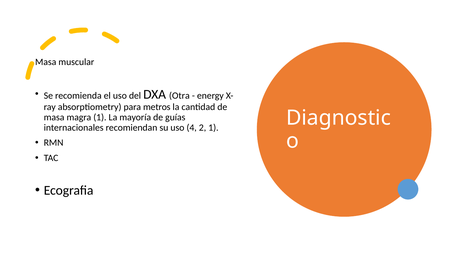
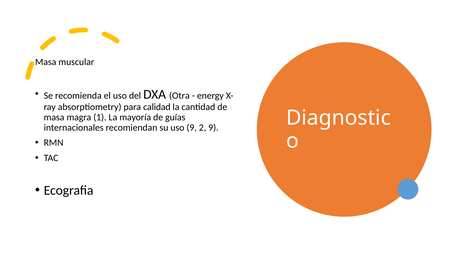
metros: metros -> calidad (157, 107)
uso 4: 4 -> 9 (192, 128)
2 1: 1 -> 9 (213, 128)
